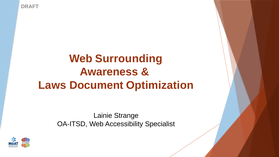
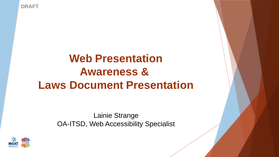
Web Surrounding: Surrounding -> Presentation (129, 59)
Document Optimization: Optimization -> Presentation (160, 85)
